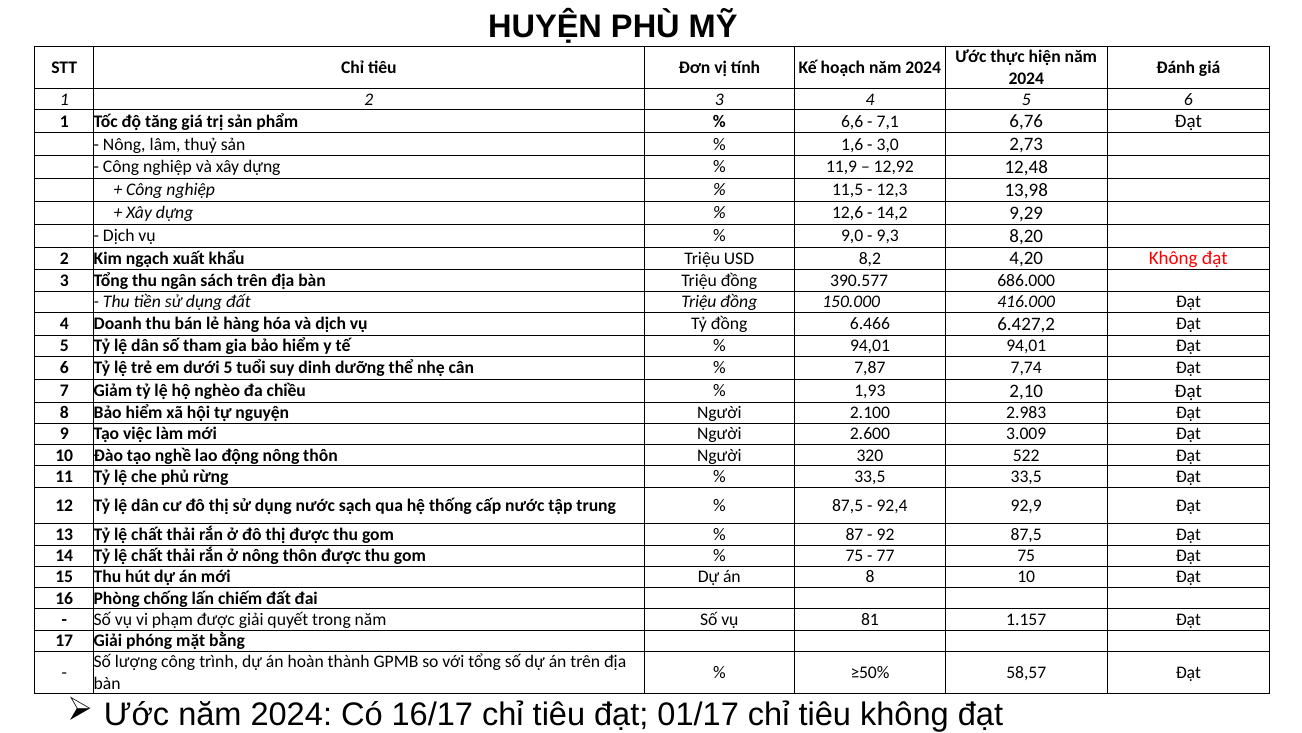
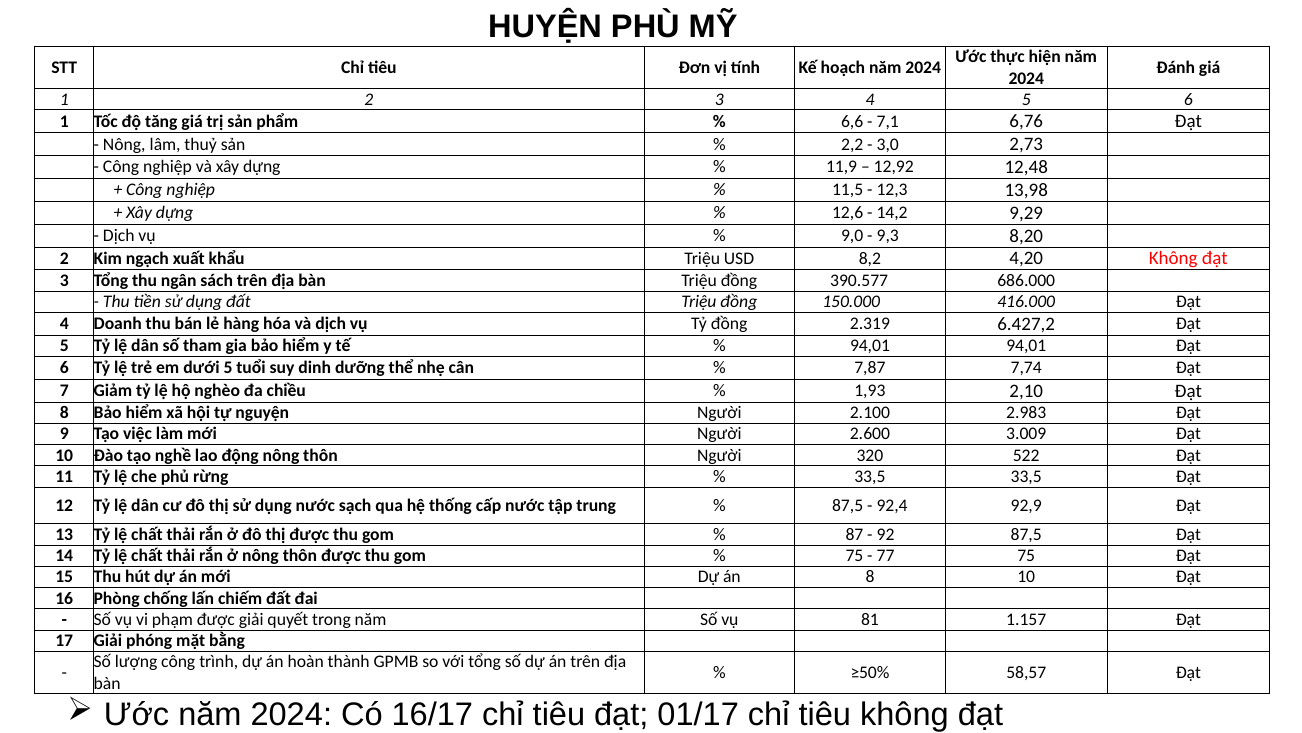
1,6: 1,6 -> 2,2 (852, 144)
6.466: 6.466 -> 2.319 (870, 324)
